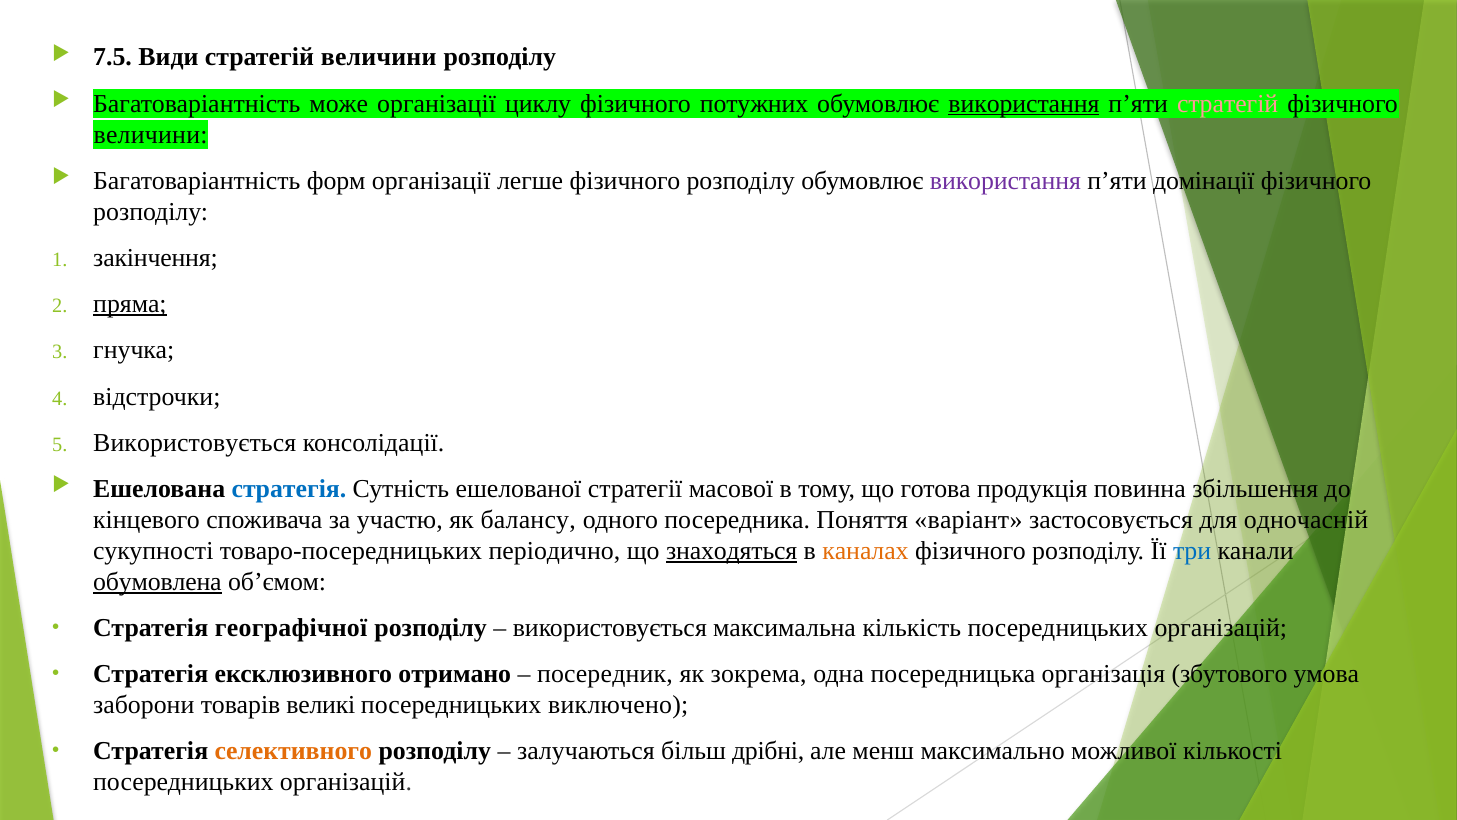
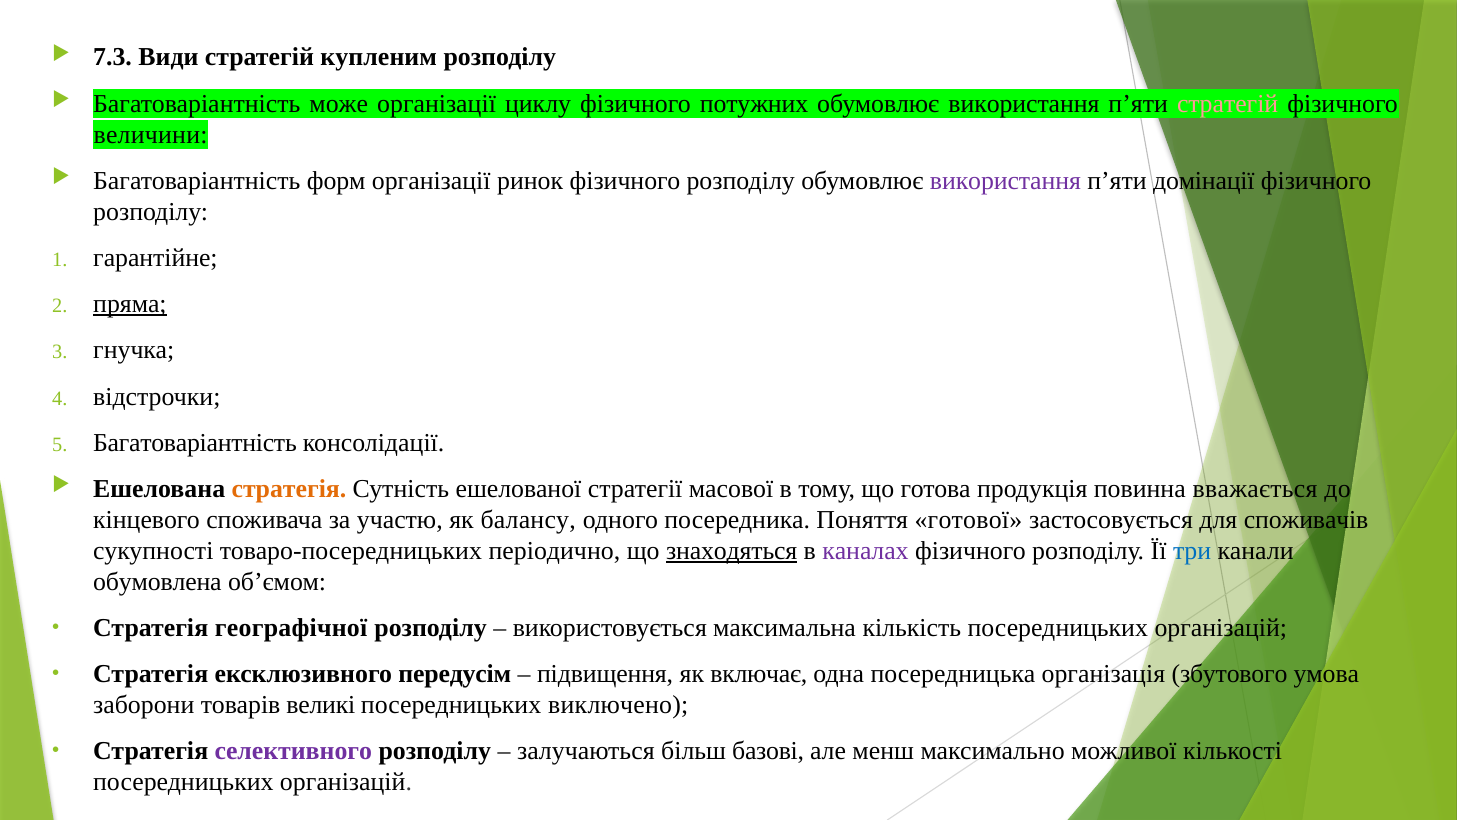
7.5: 7.5 -> 7.3 (113, 57)
стратегій величини: величини -> купленим (379, 57)
використання underline: present -> none (1024, 104)
легше: легше -> ринок (530, 181)
закінчення: закінчення -> гарантійне (155, 258)
Використовується: Використовується -> Багатоваріантність (195, 442)
стратегія colour: blue -> orange (289, 489)
збільшення: збільшення -> вважається (1255, 489)
варіант: варіант -> готової (968, 520)
одночасній: одночасній -> споживачів (1306, 520)
каналах colour: orange -> purple (865, 551)
обумовлена underline: present -> none (157, 582)
отримано: отримано -> передусім (455, 674)
посередник: посередник -> підвищення (605, 674)
зокрема: зокрема -> включає (759, 674)
селективного colour: orange -> purple (293, 751)
дрібні: дрібні -> базові (768, 751)
